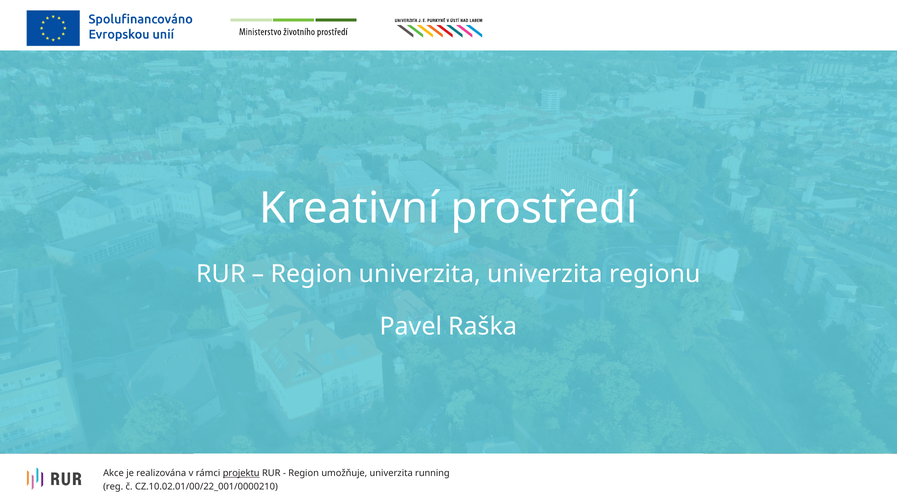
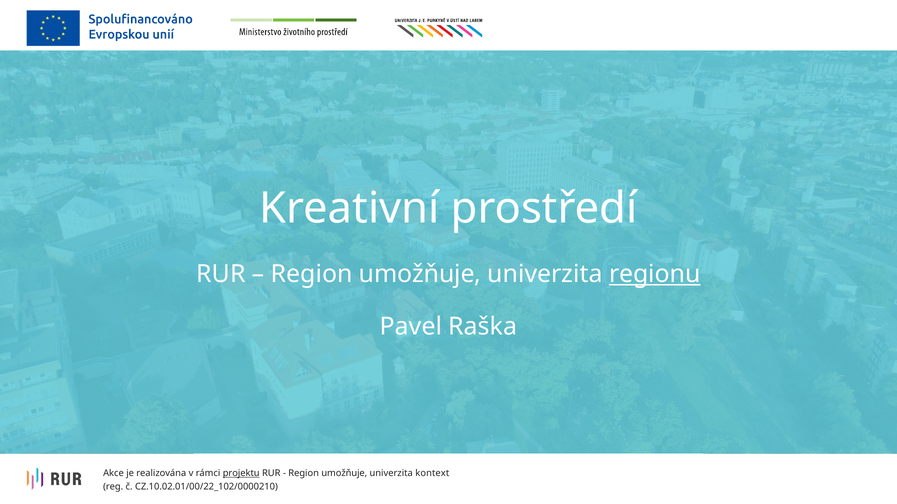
univerzita: univerzita -> umožňuje (420, 274)
regionu underline: none -> present (655, 274)
running: running -> kontext (432, 474)
CZ.10.02.01/00/22_001/0000210: CZ.10.02.01/00/22_001/0000210 -> CZ.10.02.01/00/22_102/0000210 (206, 487)
